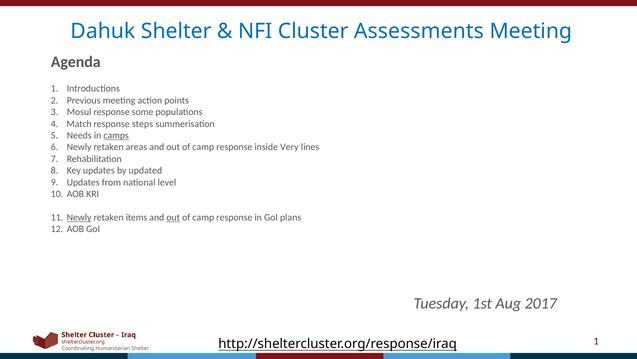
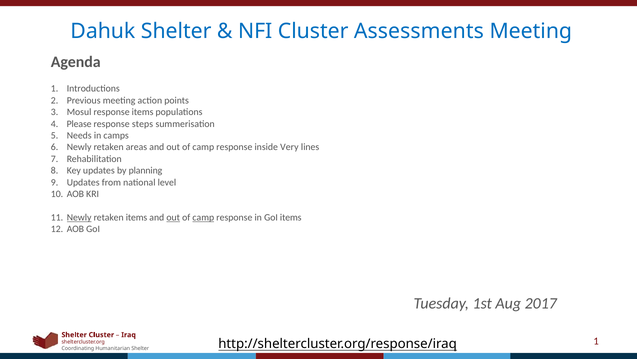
response some: some -> items (143, 112)
Match: Match -> Please (79, 124)
camps underline: present -> none (116, 135)
updated: updated -> planning (145, 170)
camp underline: none -> present (203, 217)
GoI plans: plans -> items (291, 217)
